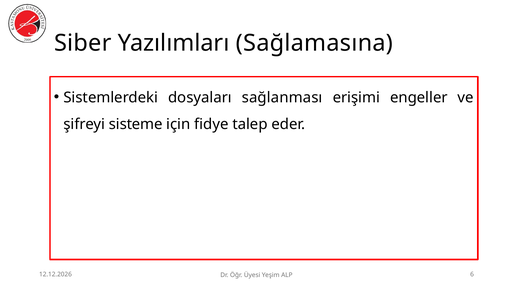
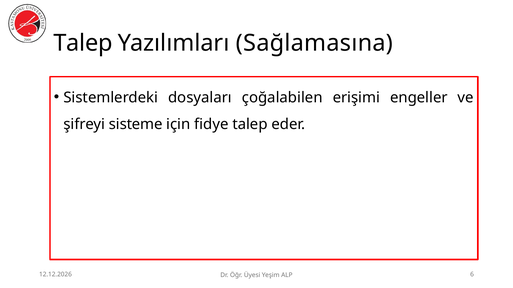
Siber: Siber -> Talep (83, 43)
sağlanması: sağlanması -> çoğalabilen (282, 98)
